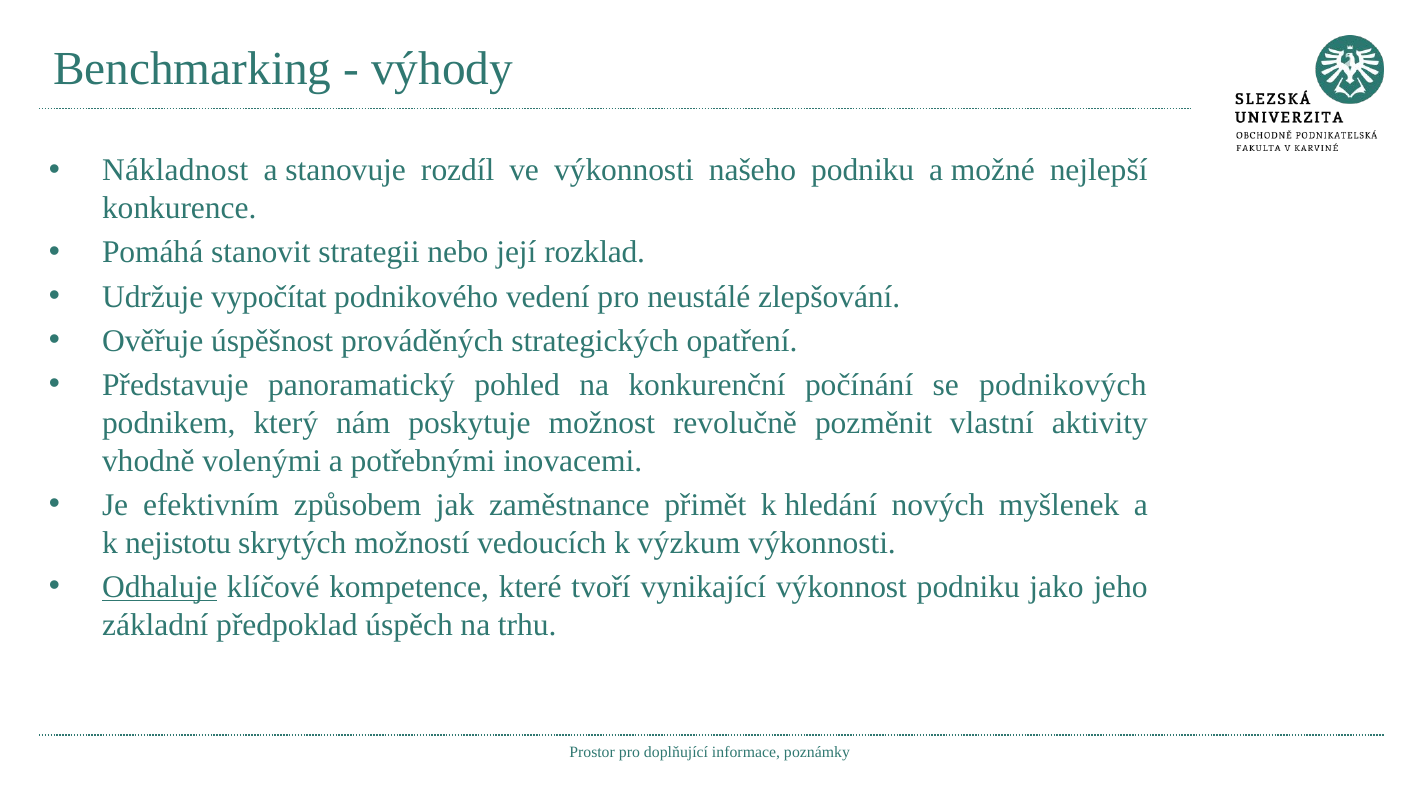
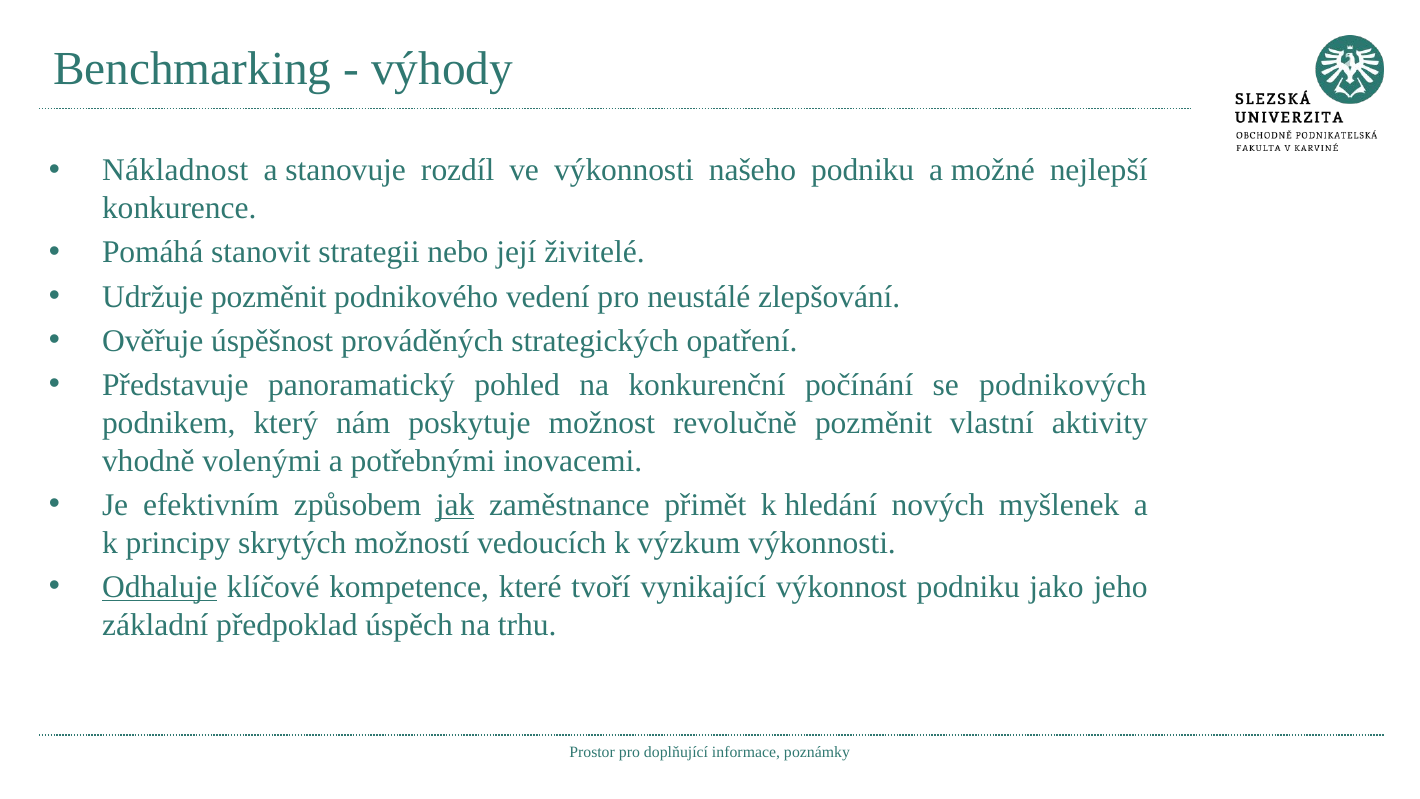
rozklad: rozklad -> živitelé (594, 252)
Udržuje vypočítat: vypočítat -> pozměnit (269, 297)
jak underline: none -> present (455, 505)
nejistotu: nejistotu -> principy (178, 543)
